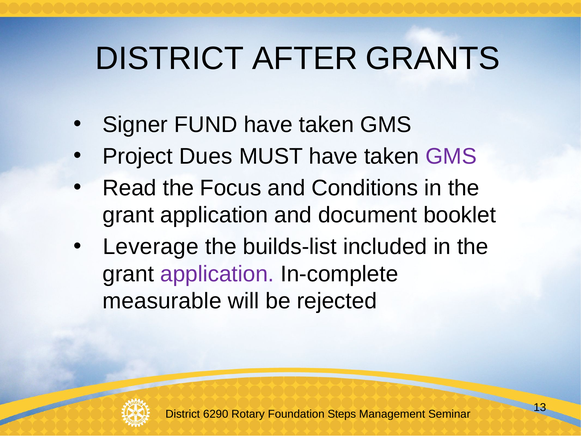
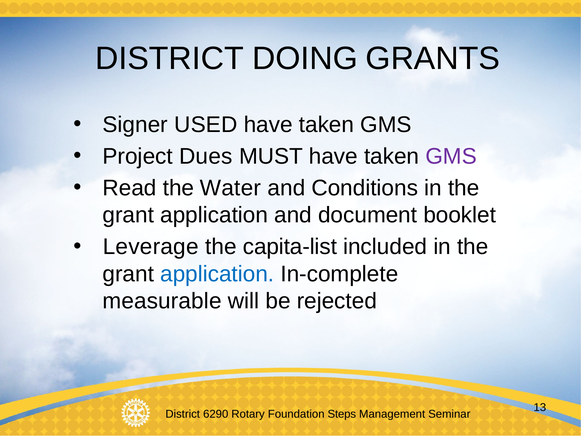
AFTER: AFTER -> DOING (305, 58)
FUND: FUND -> USED (206, 125)
Focus: Focus -> Water (231, 188)
builds-list: builds-list -> capita-list (290, 247)
application colour: purple -> blue (217, 274)
